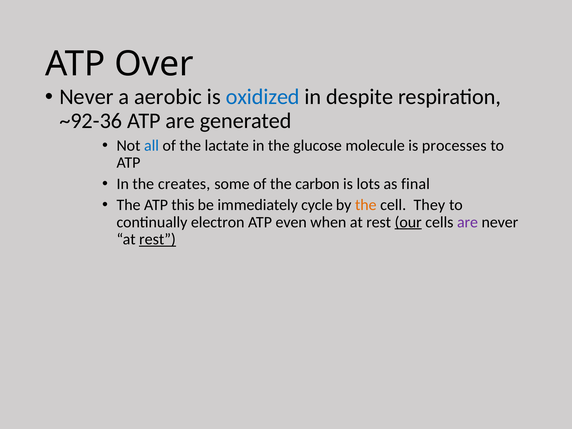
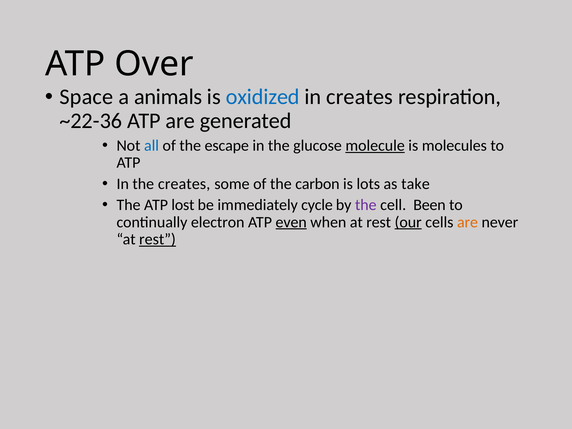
Never: Never -> Space (86, 97)
aerobic: aerobic -> animals (168, 97)
in despite: despite -> creates (360, 97)
~92-36: ~92-36 -> ~22-36 (91, 121)
lactate: lactate -> escape (227, 146)
molecule underline: none -> present (375, 146)
processes: processes -> molecules (454, 146)
final: final -> take (415, 184)
this: this -> lost (183, 205)
the colour: orange -> purple (366, 205)
They: They -> Been (429, 205)
even underline: none -> present (291, 222)
are colour: purple -> orange (467, 222)
